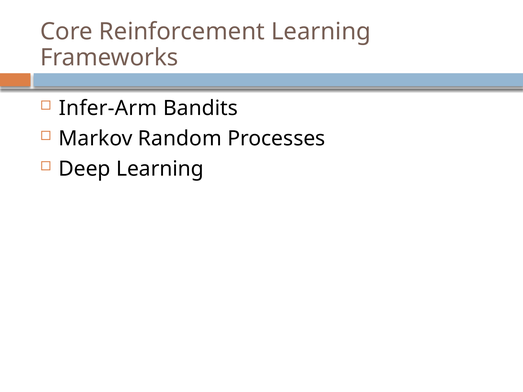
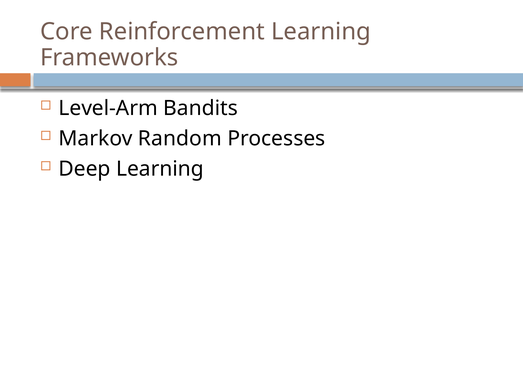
Infer-Arm: Infer-Arm -> Level-Arm (108, 108)
